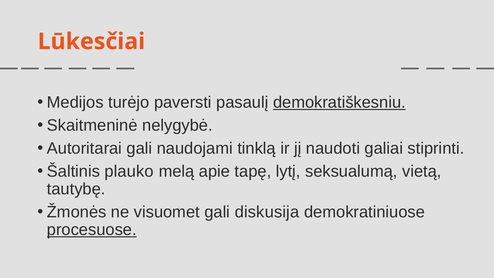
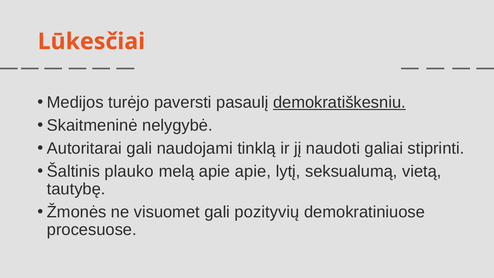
apie tapę: tapę -> apie (253, 171)
diskusija: diskusija -> pozityvių (267, 212)
procesuose underline: present -> none (92, 230)
